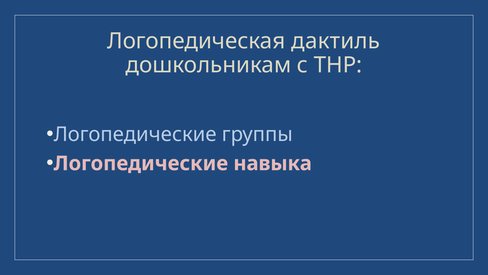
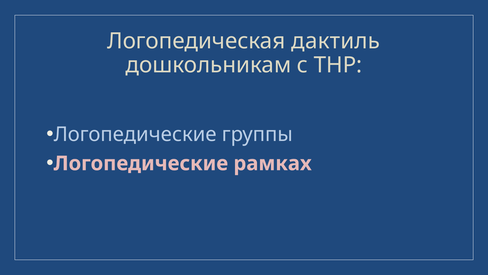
навыка: навыка -> рамках (273, 163)
